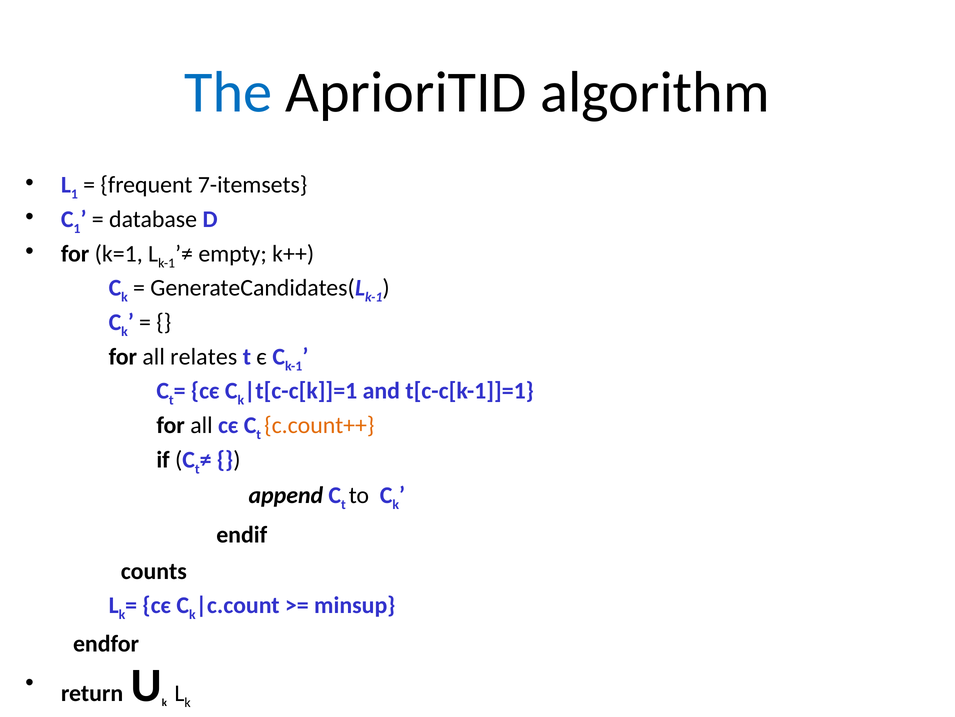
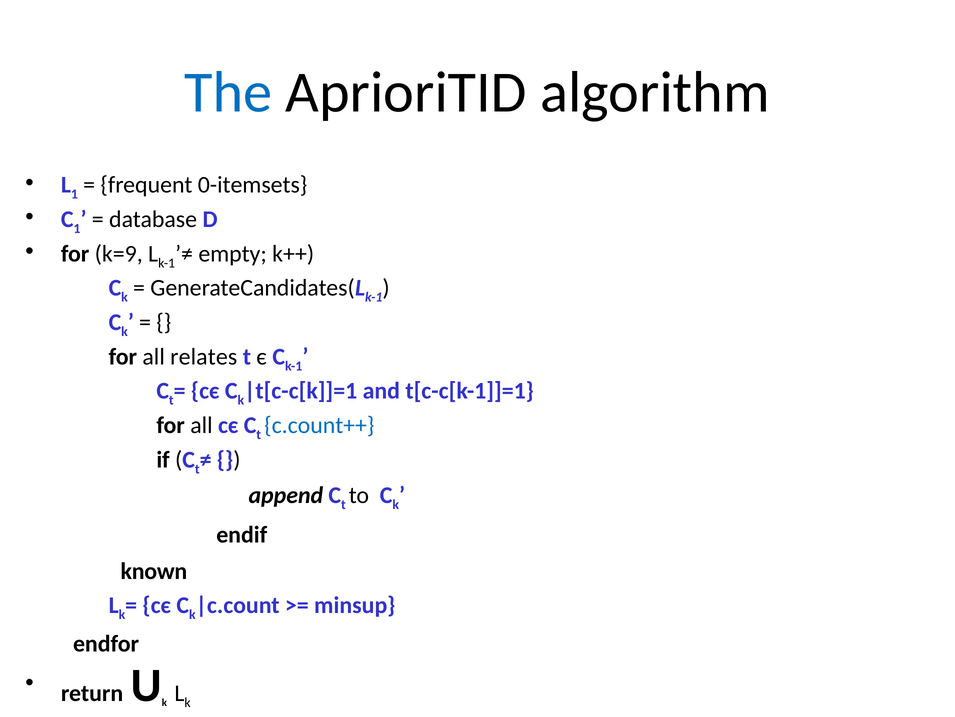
7-itemsets: 7-itemsets -> 0-itemsets (253, 185)
k=1: k=1 -> k=9 (119, 253)
c.count++ colour: orange -> blue (319, 425)
counts: counts -> known (154, 571)
